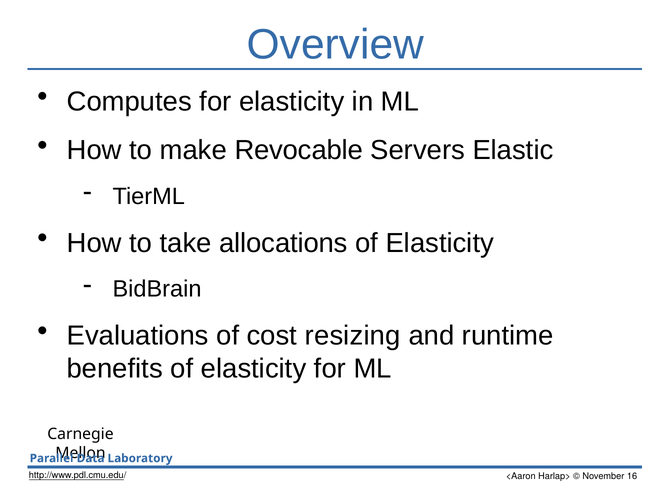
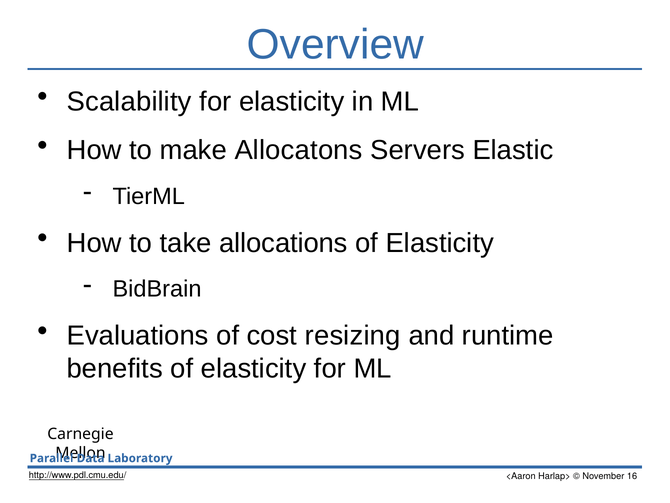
Computes: Computes -> Scalability (129, 102)
Revocable: Revocable -> Allocatons (299, 150)
